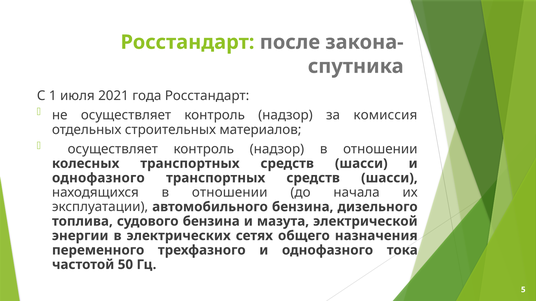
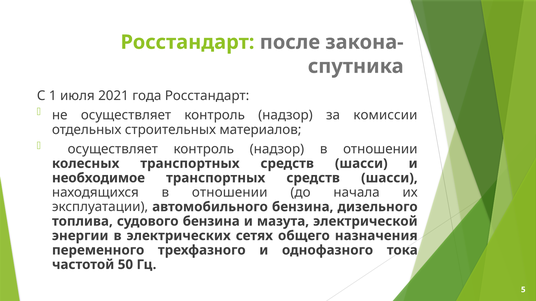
комиссия: комиссия -> комиссии (385, 115)
однофазного: однофазного -> необходимое (98, 178)
